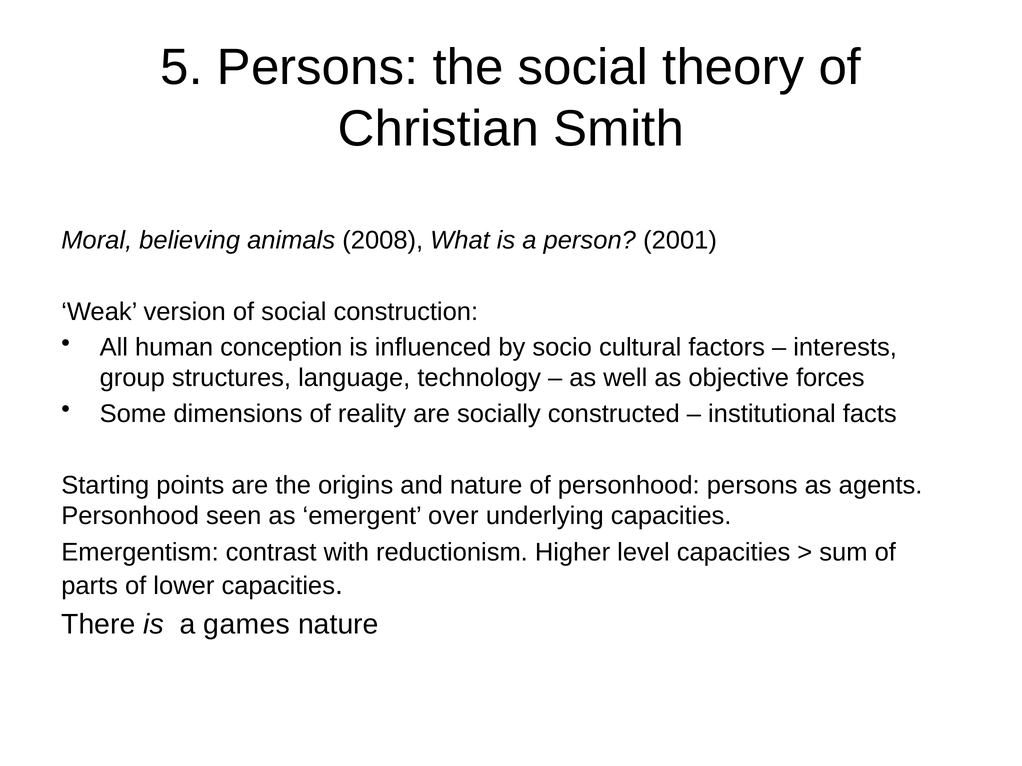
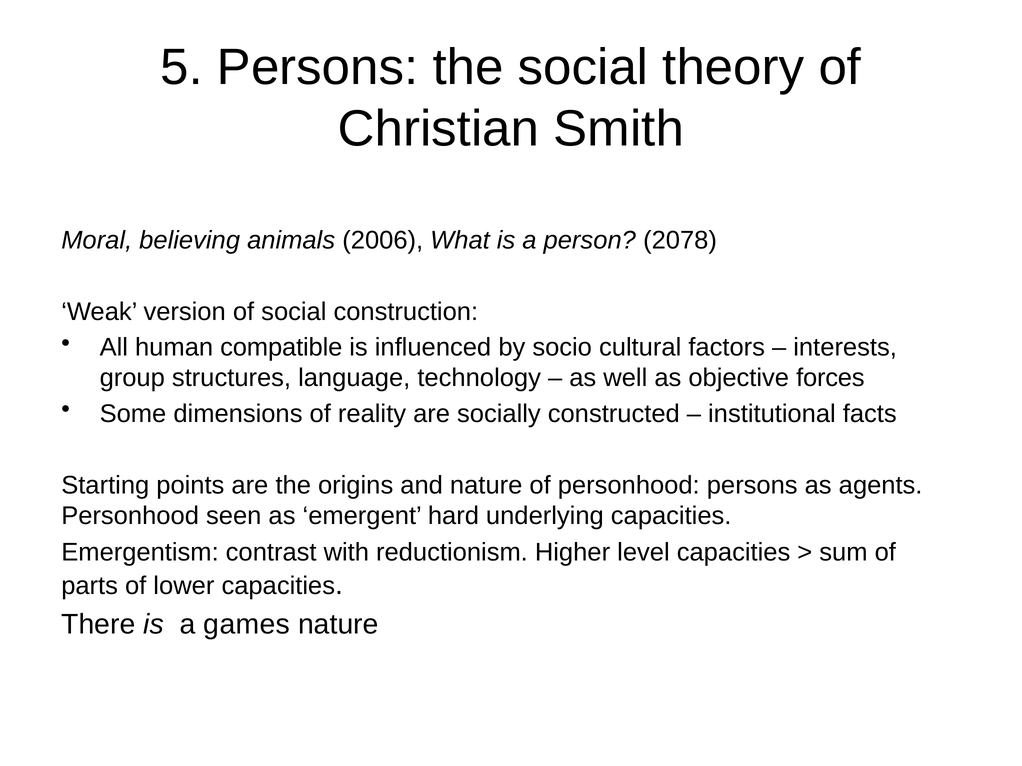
2008: 2008 -> 2006 (383, 240)
2001: 2001 -> 2078 (680, 240)
conception: conception -> compatible (281, 348)
over: over -> hard (453, 516)
